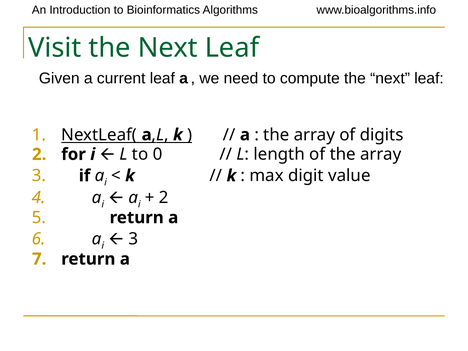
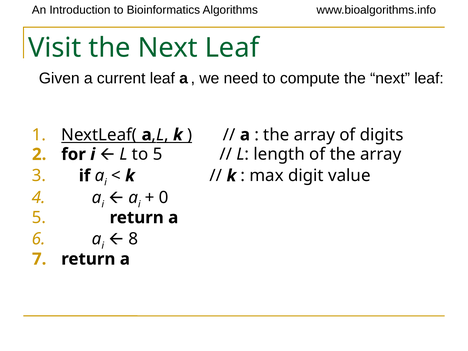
to 0: 0 -> 5 (158, 154)
2: 2 -> 0 (164, 198)
3: 3 -> 8 (133, 239)
